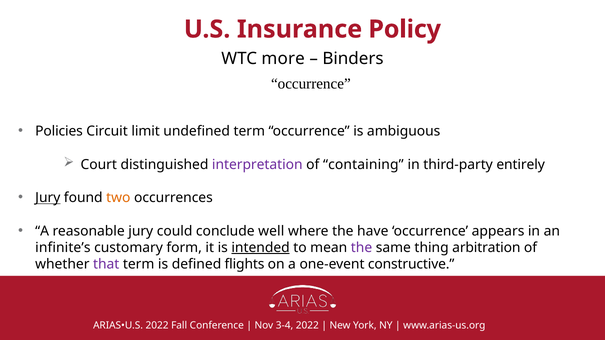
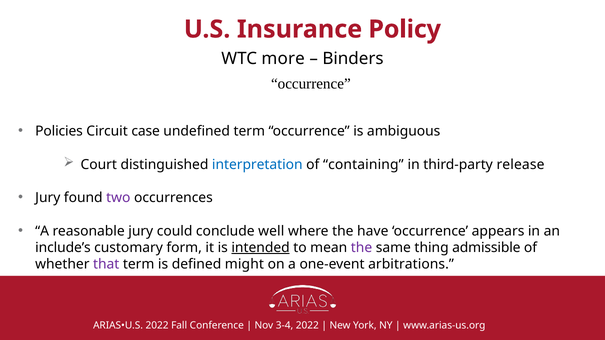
limit: limit -> case (146, 131)
interpretation colour: purple -> blue (257, 165)
entirely: entirely -> release (521, 165)
Jury underline: present -> none (48, 198)
two colour: orange -> purple (118, 198)
infinite’s: infinite’s -> include’s (63, 248)
arbitration: arbitration -> admissible (486, 248)
flights: flights -> might (244, 264)
constructive: constructive -> arbitrations (411, 264)
